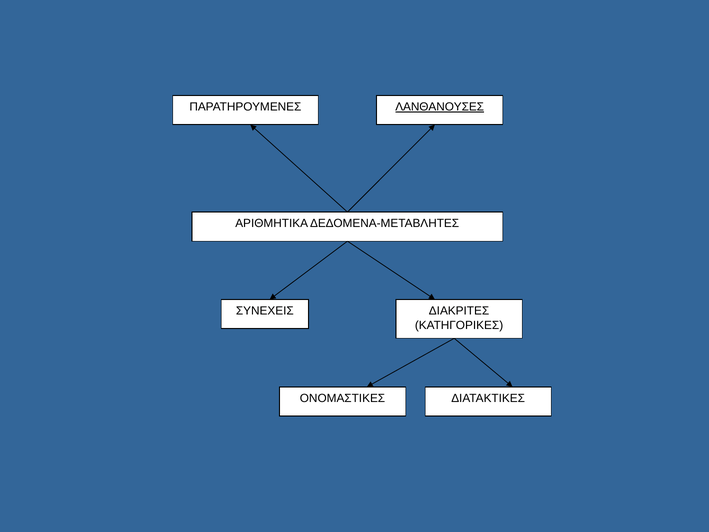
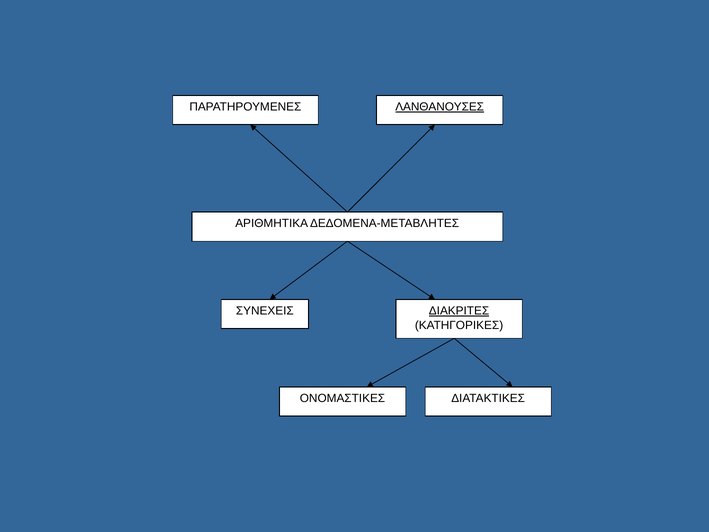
ΔΙΑΚΡΙΤΕΣ underline: none -> present (459, 311)
